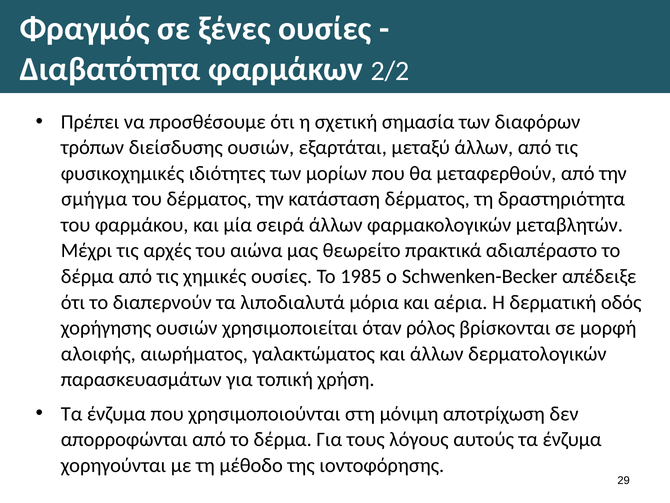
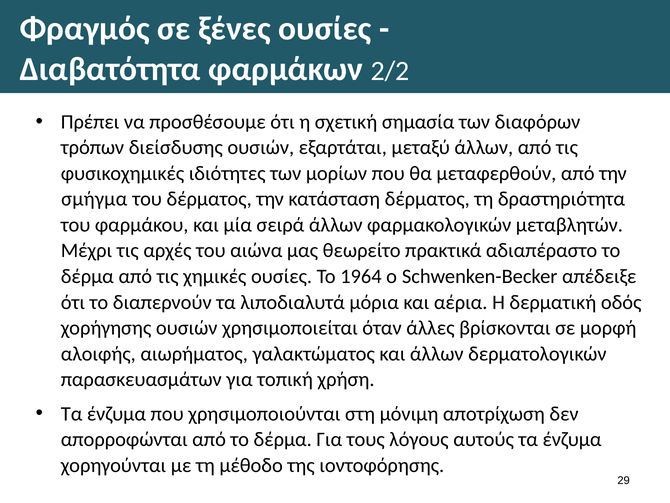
1985: 1985 -> 1964 (361, 276)
ρόλος: ρόλος -> άλλες (430, 328)
